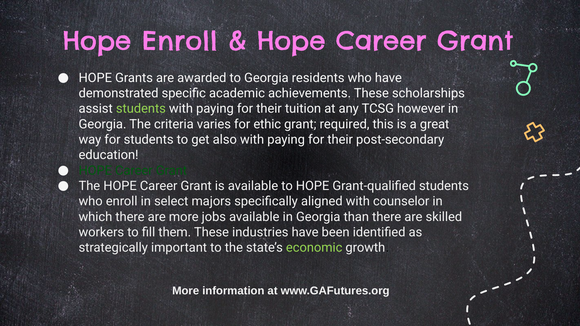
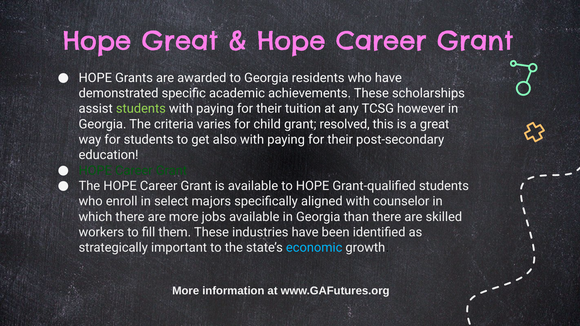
Hope Enroll: Enroll -> Great (180, 41)
ethic: ethic -> child (267, 124)
required: required -> resolved (345, 124)
economic colour: light green -> light blue (314, 248)
